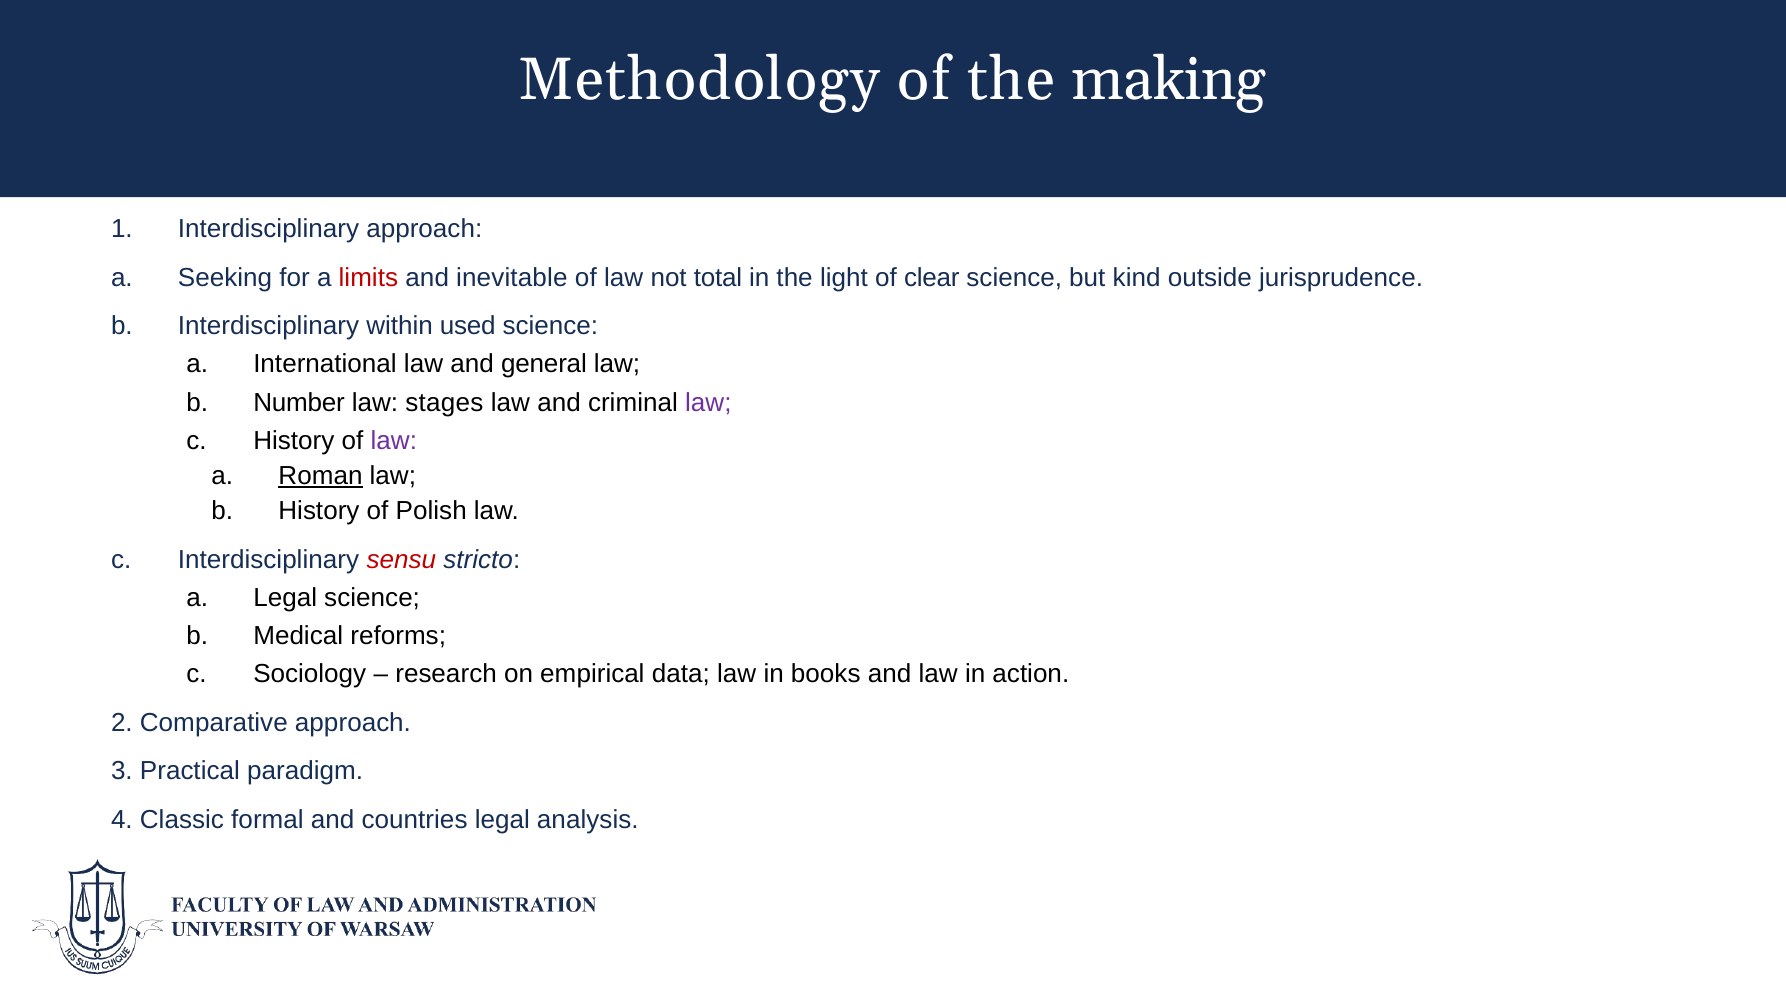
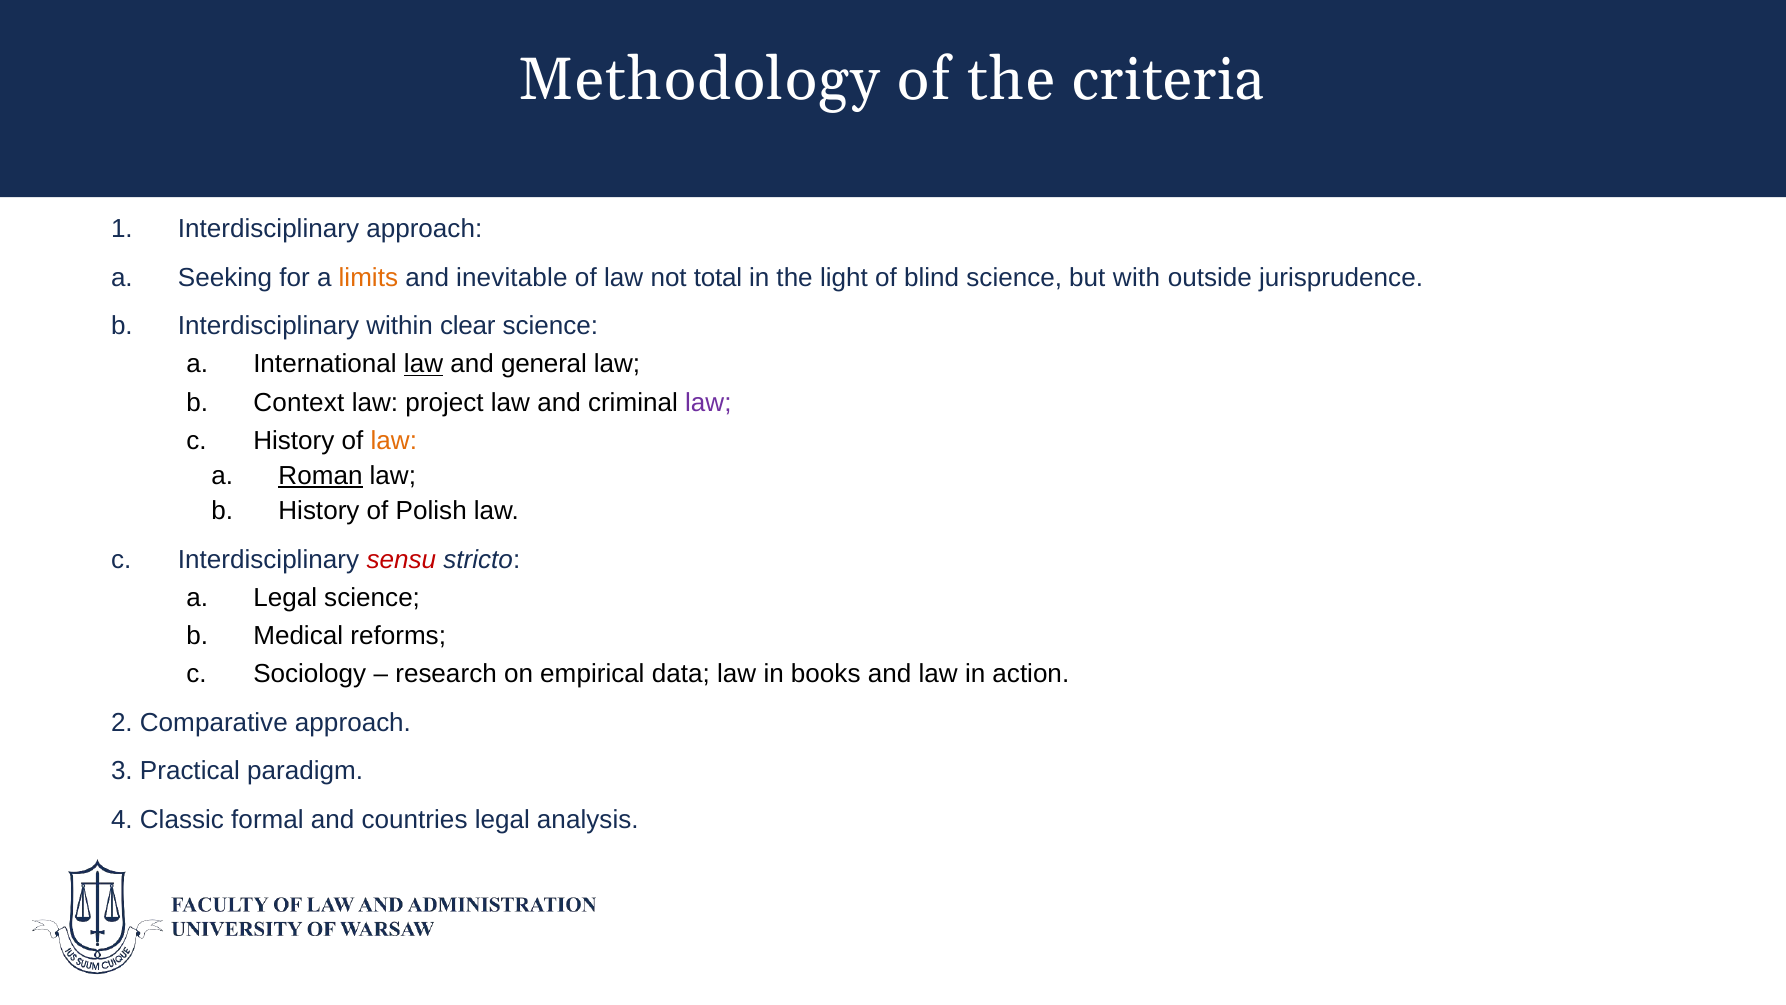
making: making -> criteria (1168, 80)
limits colour: red -> orange (368, 278)
clear: clear -> blind (932, 278)
kind: kind -> with (1137, 278)
used: used -> clear (468, 326)
law underline: none -> present (424, 364)
Number: Number -> Context (299, 402)
stages: stages -> project (444, 402)
law colour: purple -> orange (394, 441)
